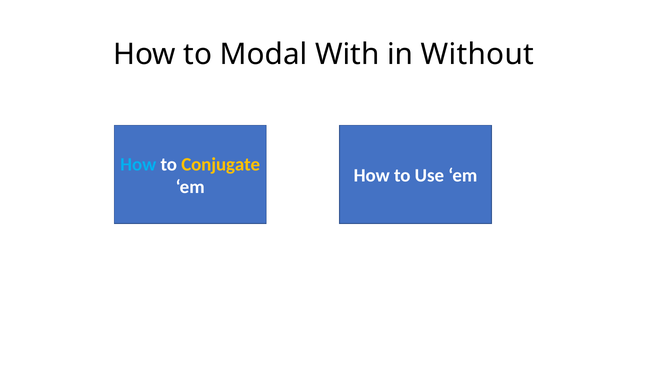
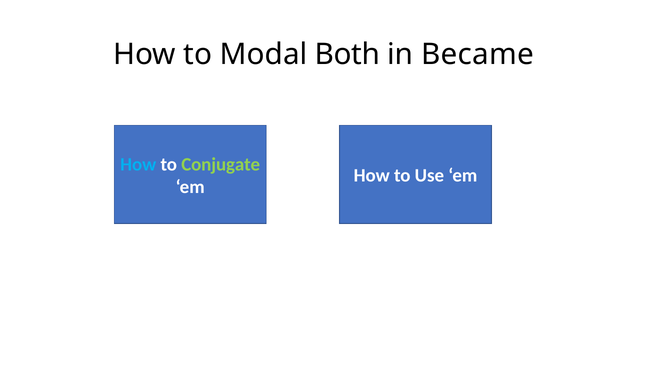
With: With -> Both (347, 54)
Without: Without -> Became (478, 54)
Conjugate colour: yellow -> light green (221, 164)
